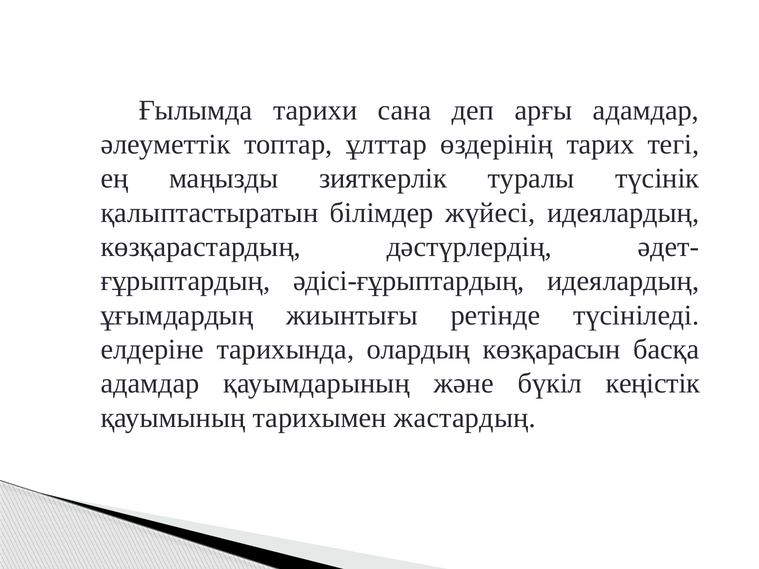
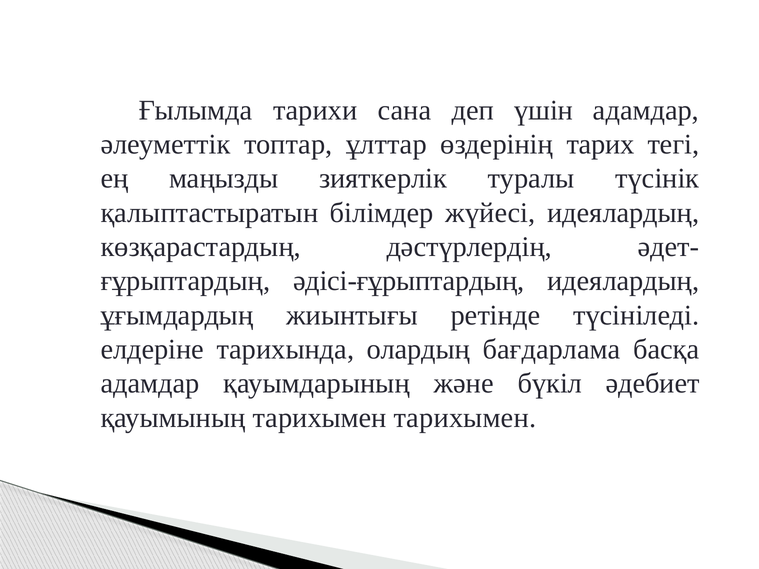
арғы: арғы -> үшін (544, 110)
көзқарасын: көзқарасын -> бағдарлама (552, 349)
кеңістік: кеңістік -> әдебиет (653, 384)
тарихымен жастардың: жастардың -> тарихымен (465, 418)
